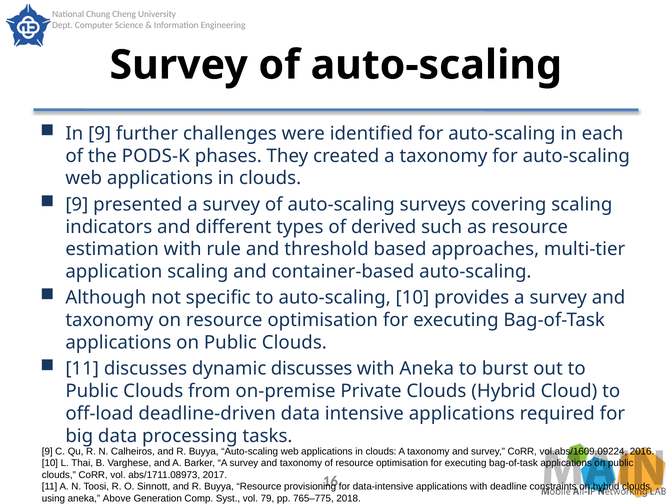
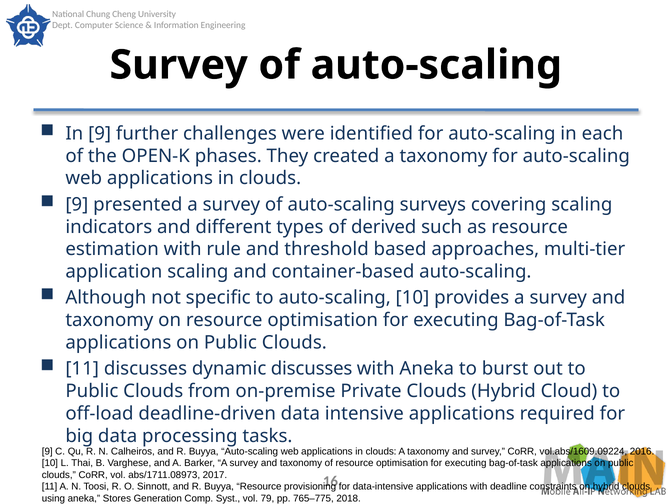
PODS-K: PODS-K -> OPEN-K (156, 156)
Above: Above -> Stores (117, 498)
